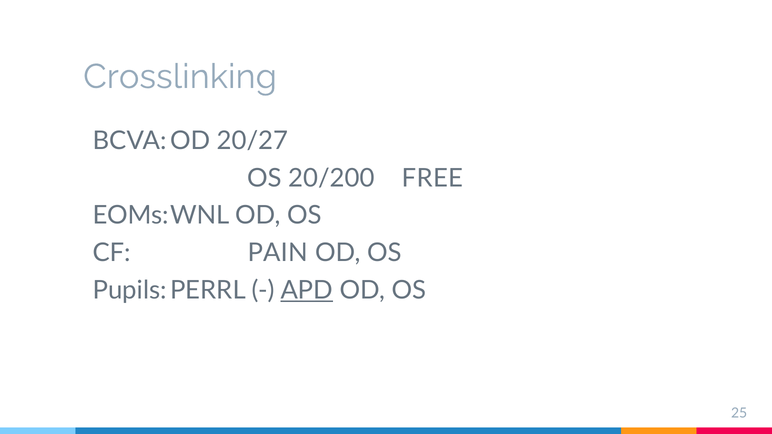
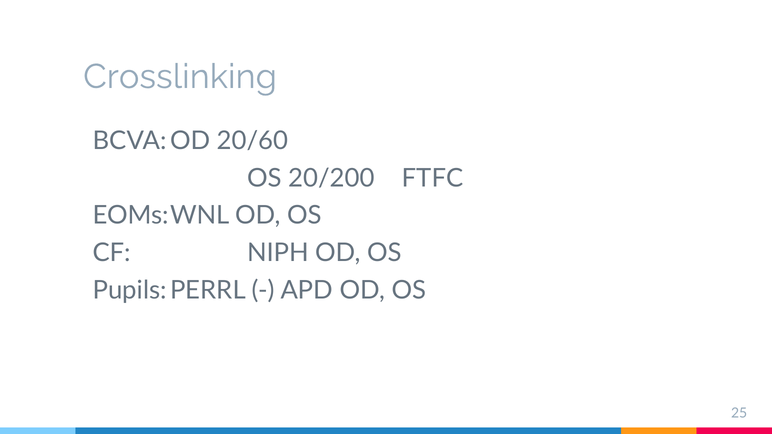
20/27: 20/27 -> 20/60 (252, 141)
FREE: FREE -> FTFC (432, 178)
PAIN: PAIN -> NIPH (278, 253)
APD underline: present -> none (307, 290)
